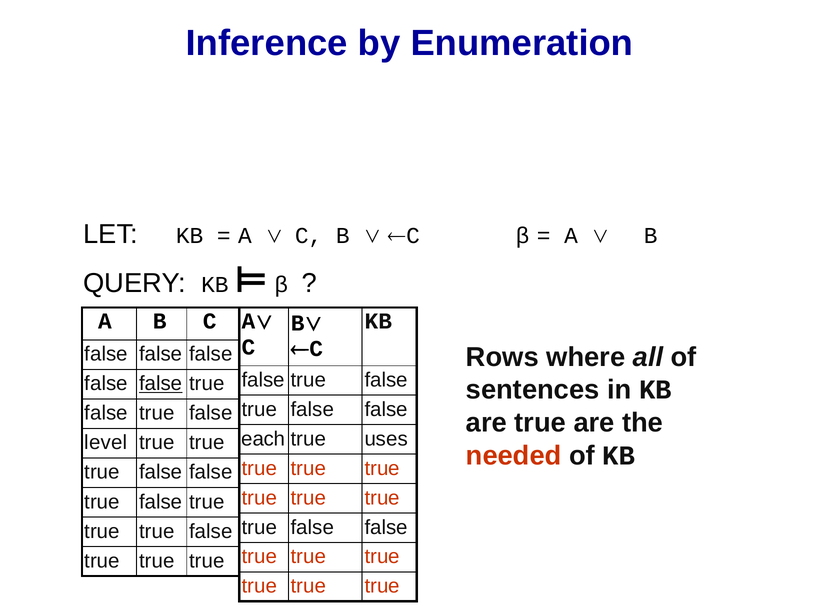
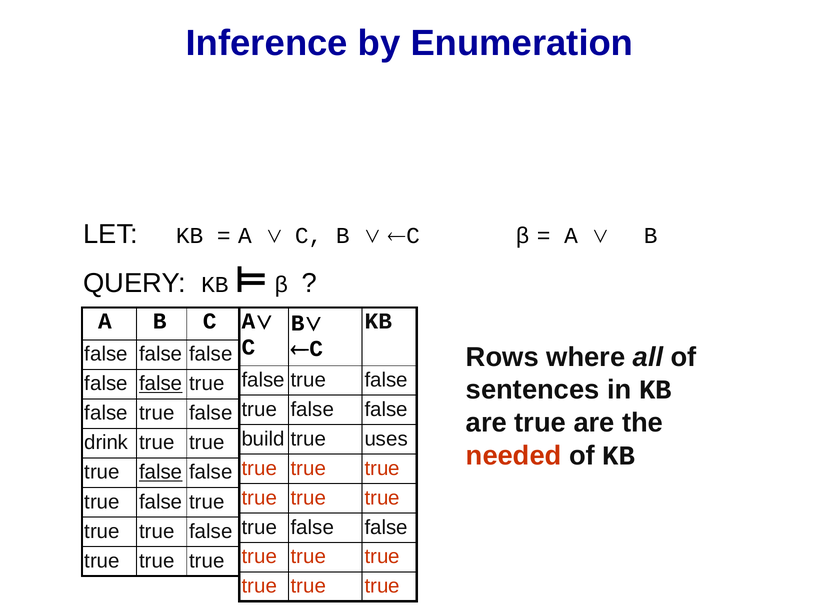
each: each -> build (263, 439)
level: level -> drink (106, 443)
false underline: none -> present (161, 472)
